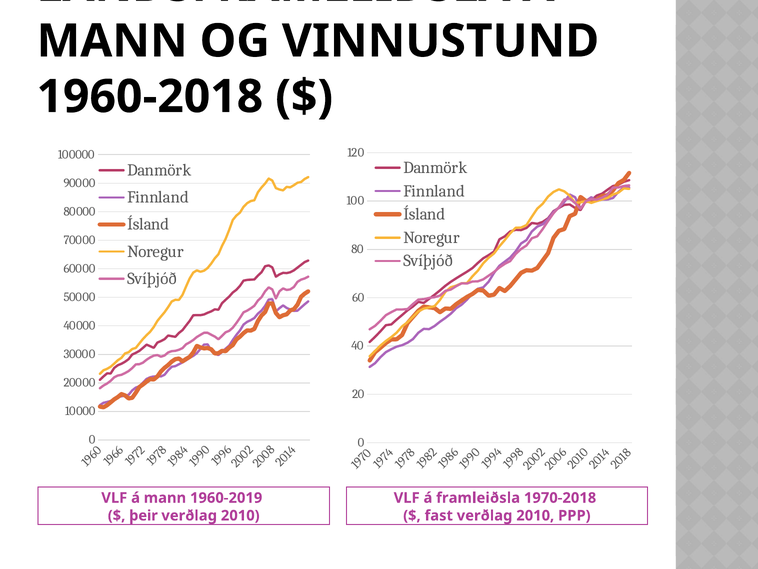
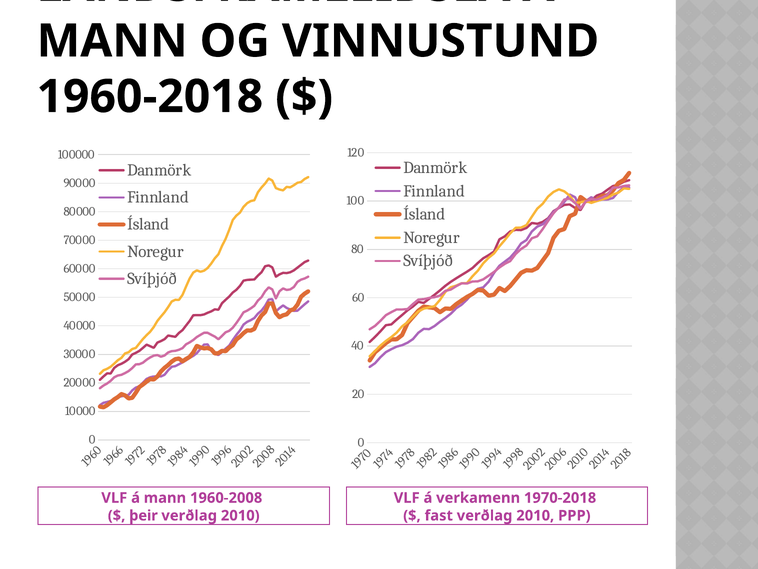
1960-2019: 1960-2019 -> 1960-2008 (226, 497)
framleiðsla: framleiðsla -> verkamenn (478, 497)
